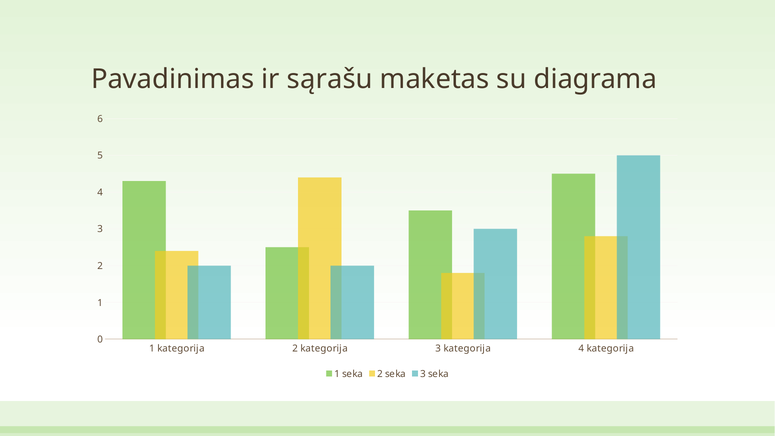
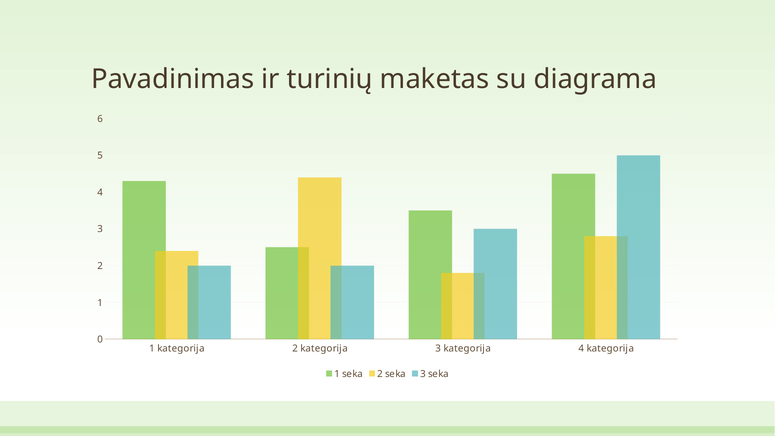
sąrašu: sąrašu -> turinių (330, 79)
